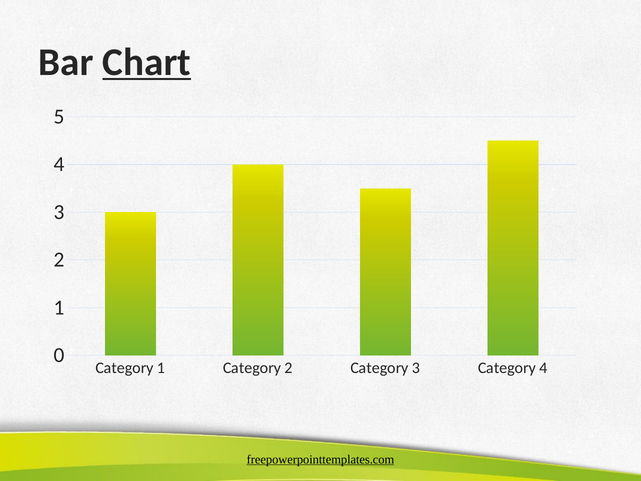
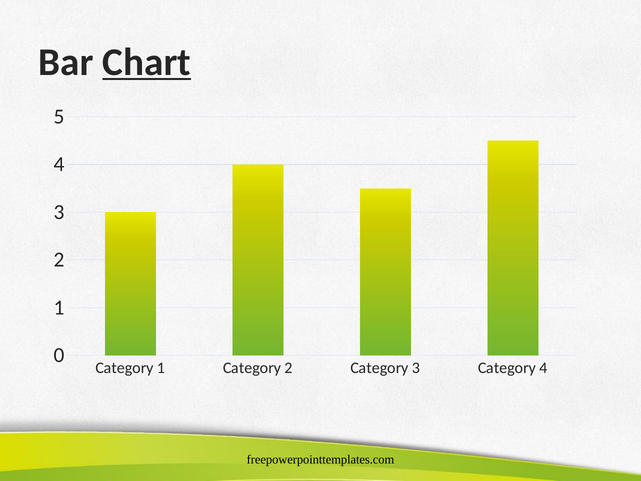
freepowerpointtemplates.com underline: present -> none (320, 459)
